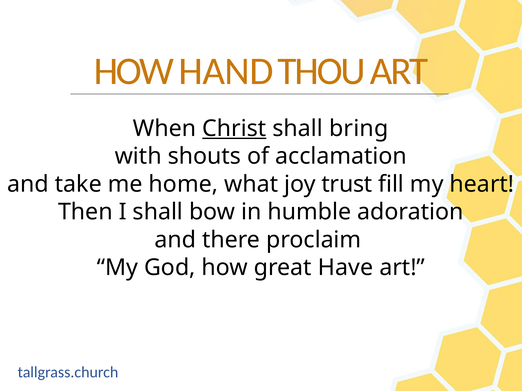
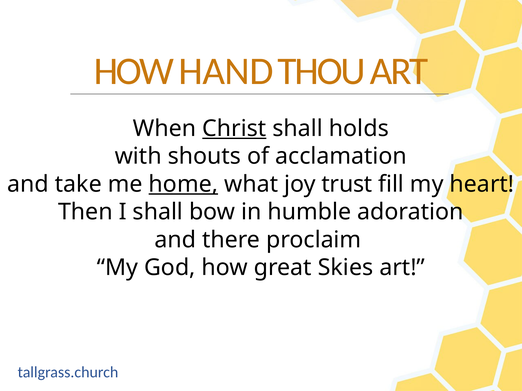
bring: bring -> holds (359, 129)
home underline: none -> present (183, 184)
Have: Have -> Skies (345, 268)
